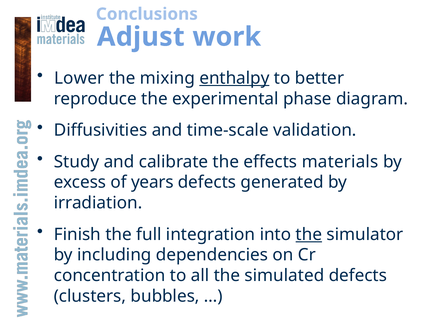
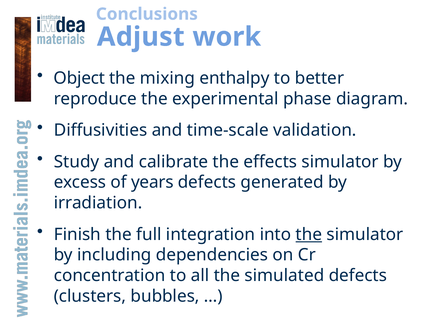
Lower: Lower -> Object (79, 78)
enthalpy underline: present -> none (234, 78)
effects materials: materials -> simulator (340, 162)
